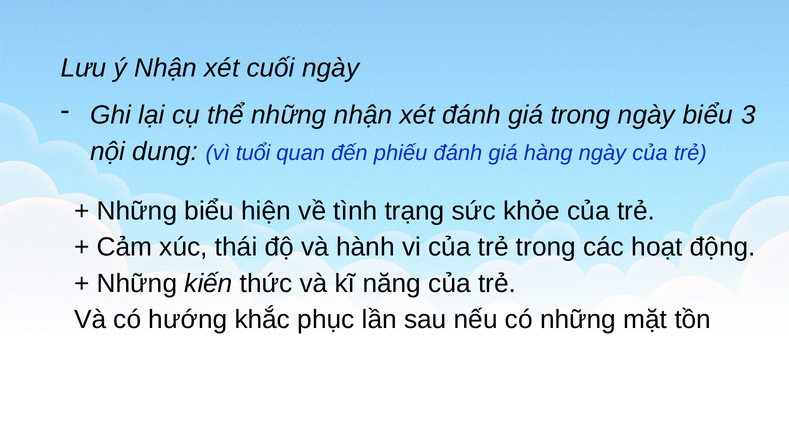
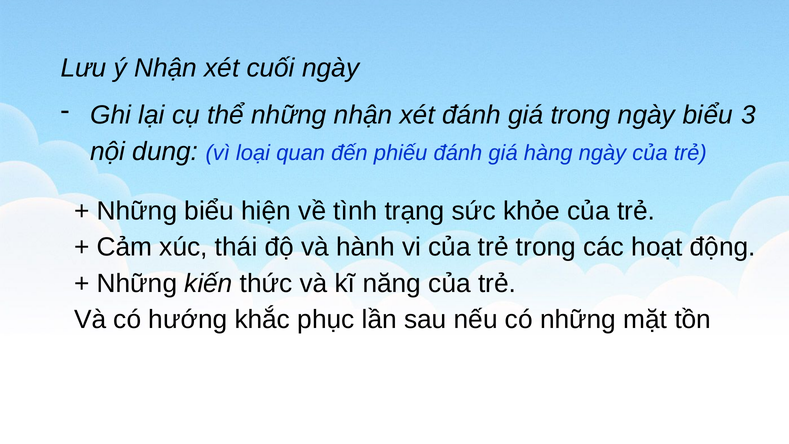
tuổi: tuổi -> loại (253, 153)
